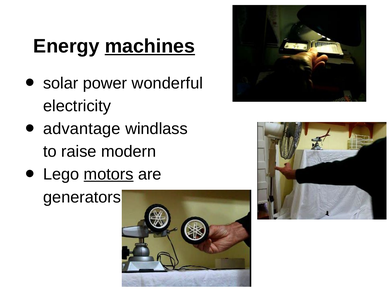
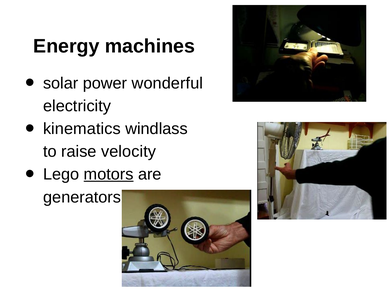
machines underline: present -> none (150, 46)
advantage: advantage -> kinematics (82, 129)
modern: modern -> velocity (129, 152)
